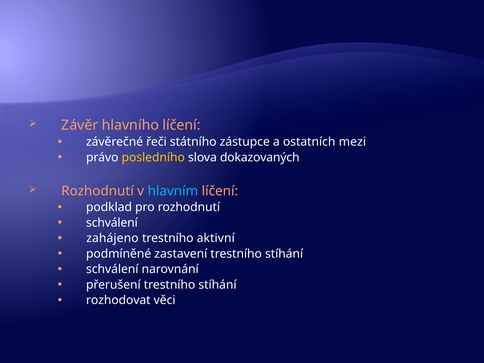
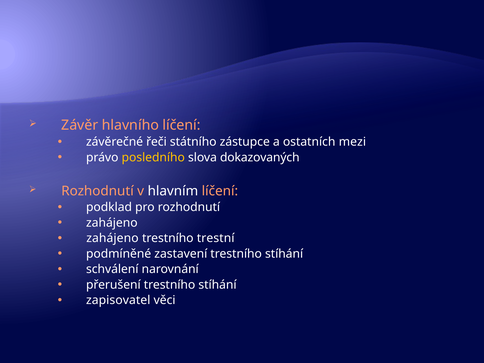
hlavním colour: light blue -> white (173, 191)
schválení: schválení -> zahájeno (112, 223)
aktivní: aktivní -> trestní (216, 238)
rozhodovat: rozhodovat -> zapisovatel (118, 300)
